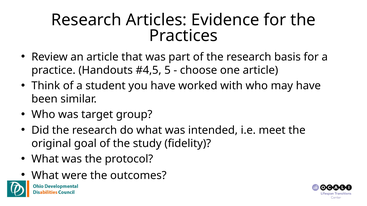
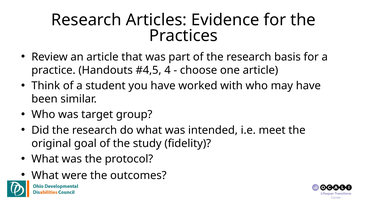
5: 5 -> 4 (167, 70)
